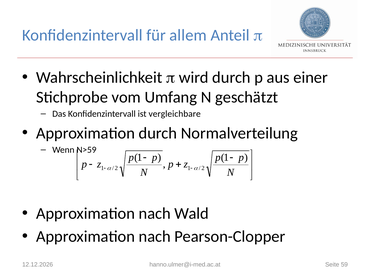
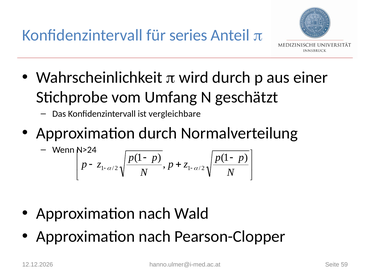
allem: allem -> series (188, 35)
N>59: N>59 -> N>24 (86, 150)
